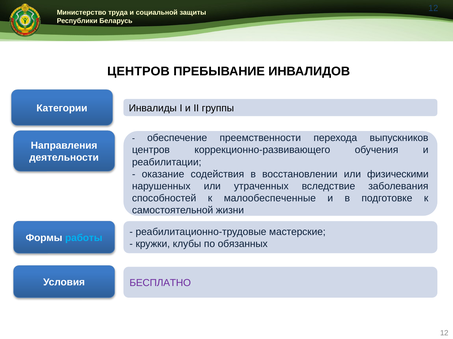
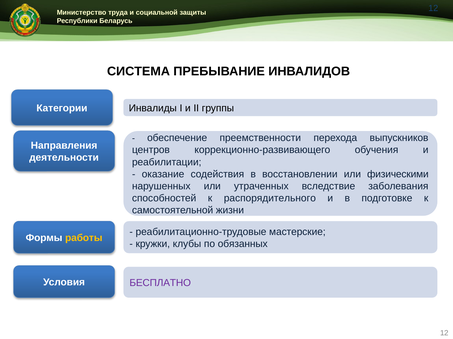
ЦЕНТРОВ: ЦЕНТРОВ -> СИСТЕМА (138, 71)
малообеспеченные: малообеспеченные -> распорядительного (270, 199)
работы colour: light blue -> yellow (84, 238)
